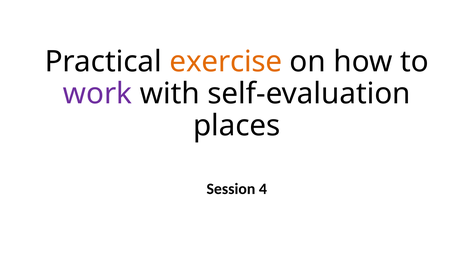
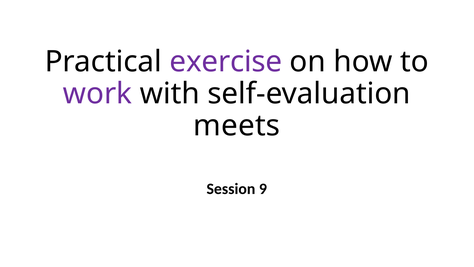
exercise colour: orange -> purple (226, 61)
places: places -> meets (237, 125)
4: 4 -> 9 (263, 189)
